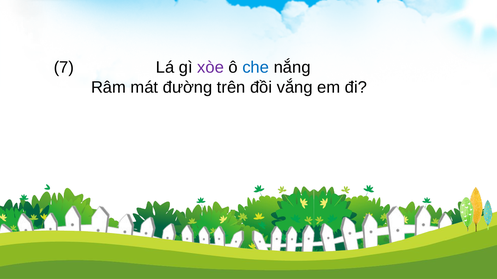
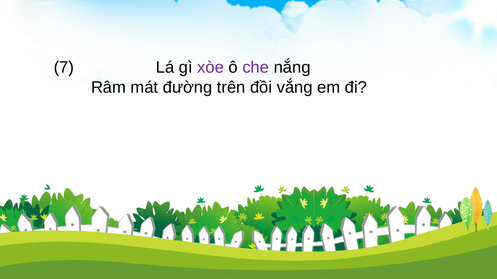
che colour: blue -> purple (256, 68)
